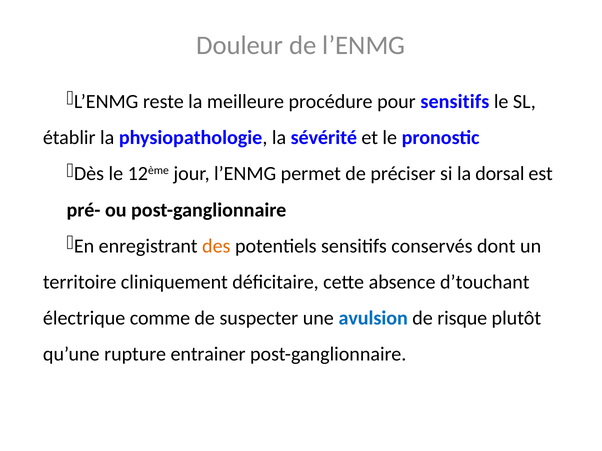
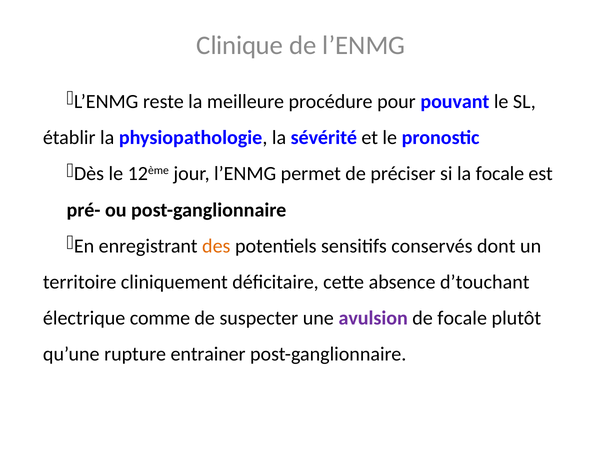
Douleur: Douleur -> Clinique (240, 45)
pour sensitifs: sensitifs -> pouvant (455, 102)
la dorsal: dorsal -> focale (500, 174)
avulsion colour: blue -> purple (373, 318)
de risque: risque -> focale (462, 318)
